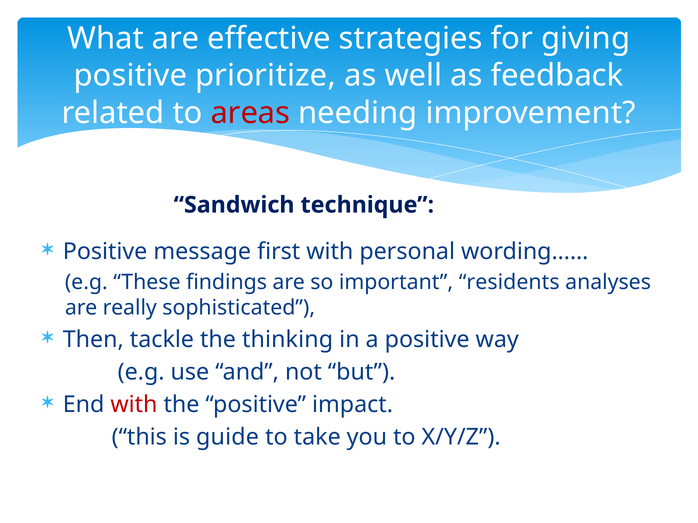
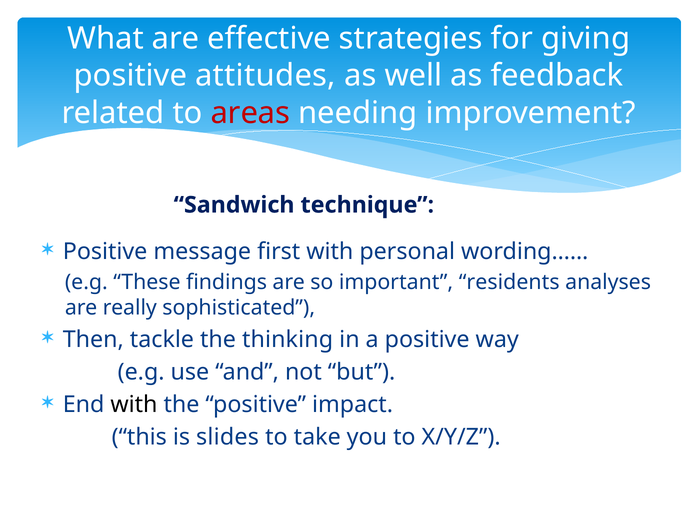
prioritize: prioritize -> attitudes (265, 76)
with colour: red -> black (134, 405)
guide: guide -> slides (228, 437)
